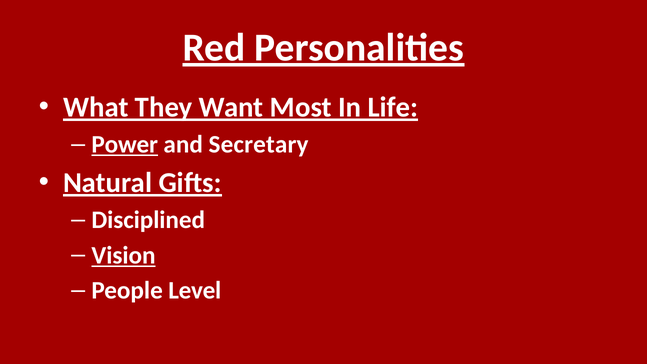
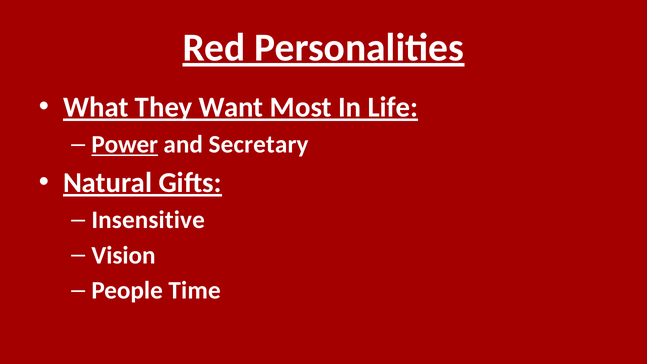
Disciplined: Disciplined -> Insensitive (148, 220)
Vision underline: present -> none (123, 255)
Level: Level -> Time (195, 291)
